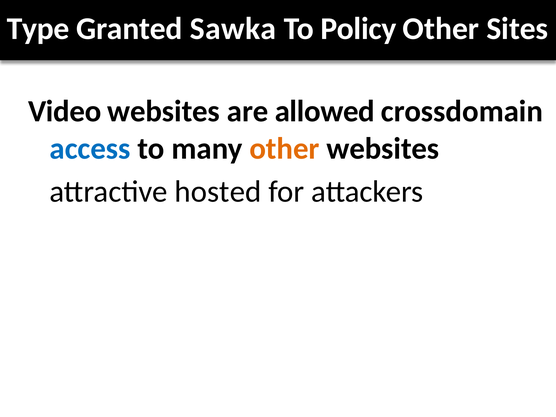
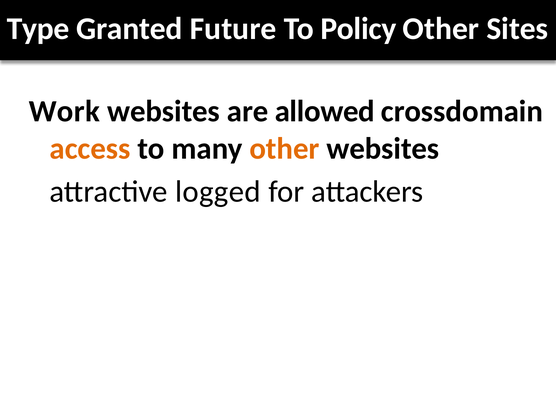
Sawka: Sawka -> Future (233, 29)
Video: Video -> Work (64, 111)
access colour: blue -> orange (90, 148)
hosted: hosted -> logged (218, 192)
